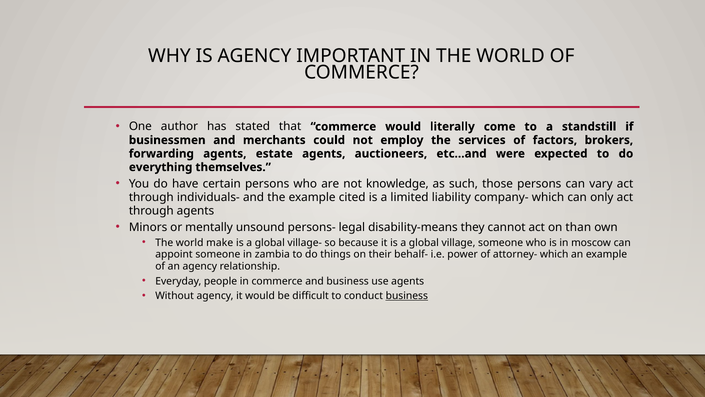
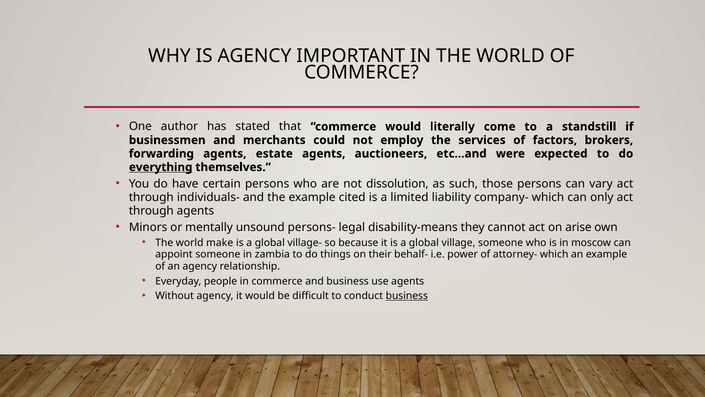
everything underline: none -> present (161, 167)
knowledge: knowledge -> dissolution (397, 183)
than: than -> arise (578, 227)
